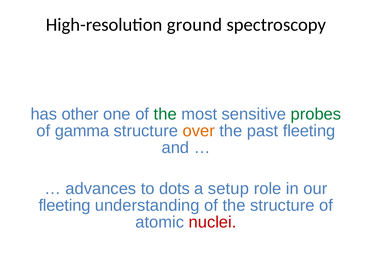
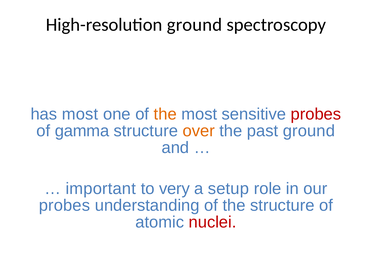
has other: other -> most (80, 114)
the colour: green -> orange (165, 114)
probes colour: green -> red (316, 114)
past fleeting: fleeting -> ground (309, 131)
advances: advances -> important (101, 189)
dots: dots -> very (174, 189)
fleeting: fleeting -> probes (64, 205)
